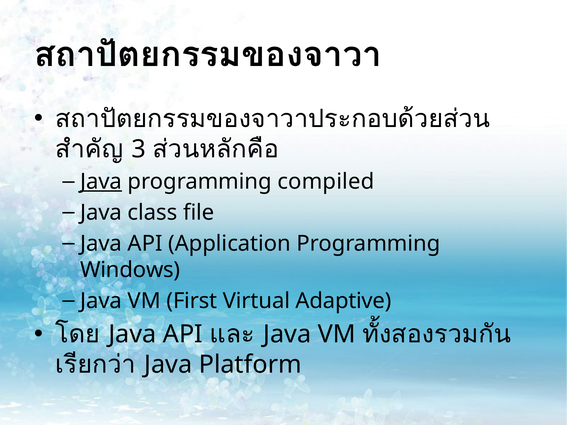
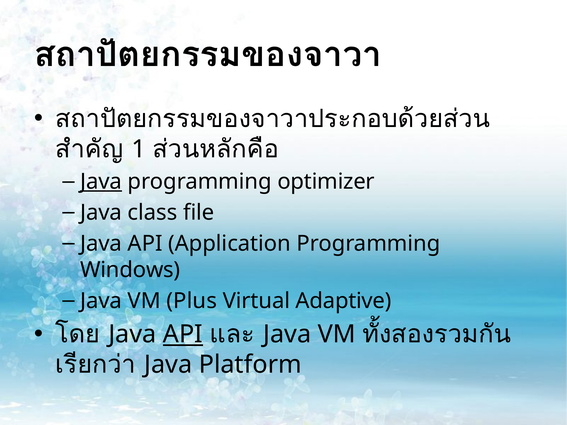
3: 3 -> 1 (139, 149)
compiled: compiled -> optimizer (326, 182)
First: First -> Plus (192, 301)
API underline: none -> present (183, 335)
